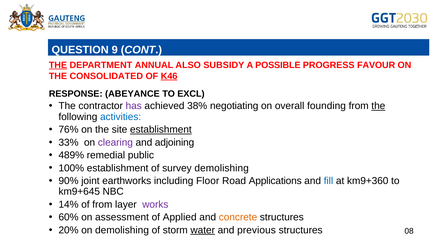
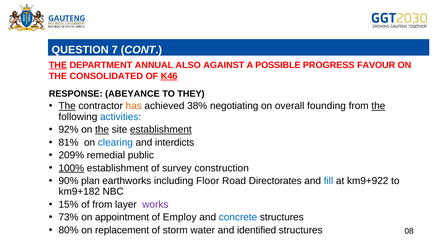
9: 9 -> 7 (115, 50)
SUBSIDY: SUBSIDY -> AGAINST (224, 65)
EXCL: EXCL -> THEY (191, 94)
The underline: none -> present (67, 106)
has colour: purple -> orange (134, 106)
76%: 76% -> 92% (69, 129)
the underline: none -> present (102, 129)
33%: 33% -> 81% (69, 142)
clearing colour: purple -> blue (115, 142)
adjoining: adjoining -> interdicts (175, 142)
489%: 489% -> 209% (71, 155)
100% underline: none -> present (71, 168)
survey demolishing: demolishing -> construction (222, 168)
joint: joint -> plan (90, 181)
Applications: Applications -> Directorates (275, 181)
km9+360: km9+360 -> km9+922 (368, 181)
km9+645: km9+645 -> km9+182 (79, 191)
14%: 14% -> 15% (69, 204)
60%: 60% -> 73% (69, 217)
assessment: assessment -> appointment (122, 217)
Applied: Applied -> Employ (180, 217)
concrete colour: orange -> blue (238, 217)
20%: 20% -> 80% (69, 230)
on demolishing: demolishing -> replacement (122, 230)
water underline: present -> none (203, 230)
previous: previous -> identified (257, 230)
